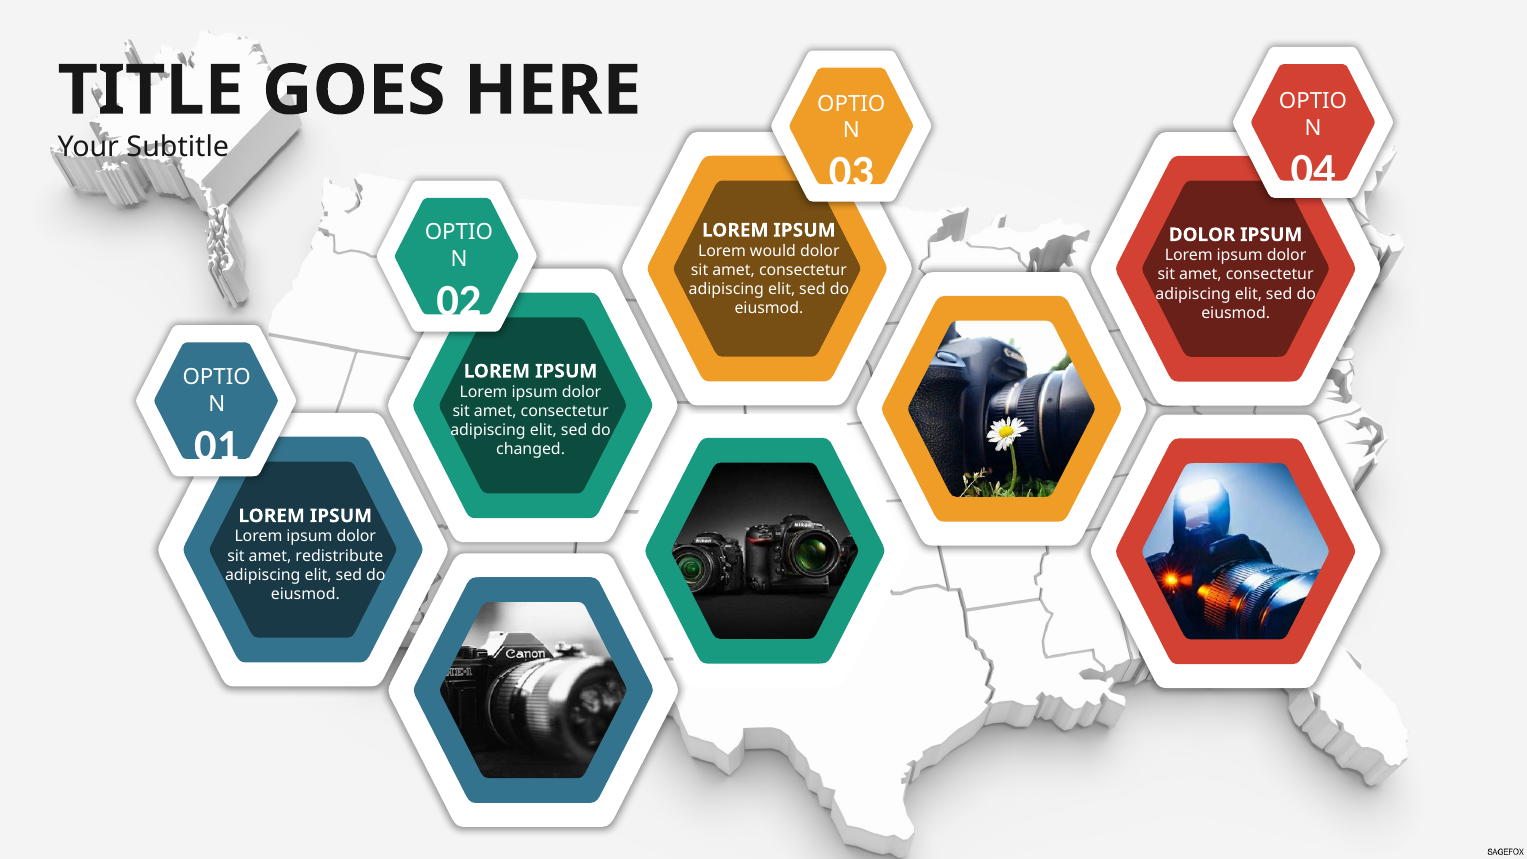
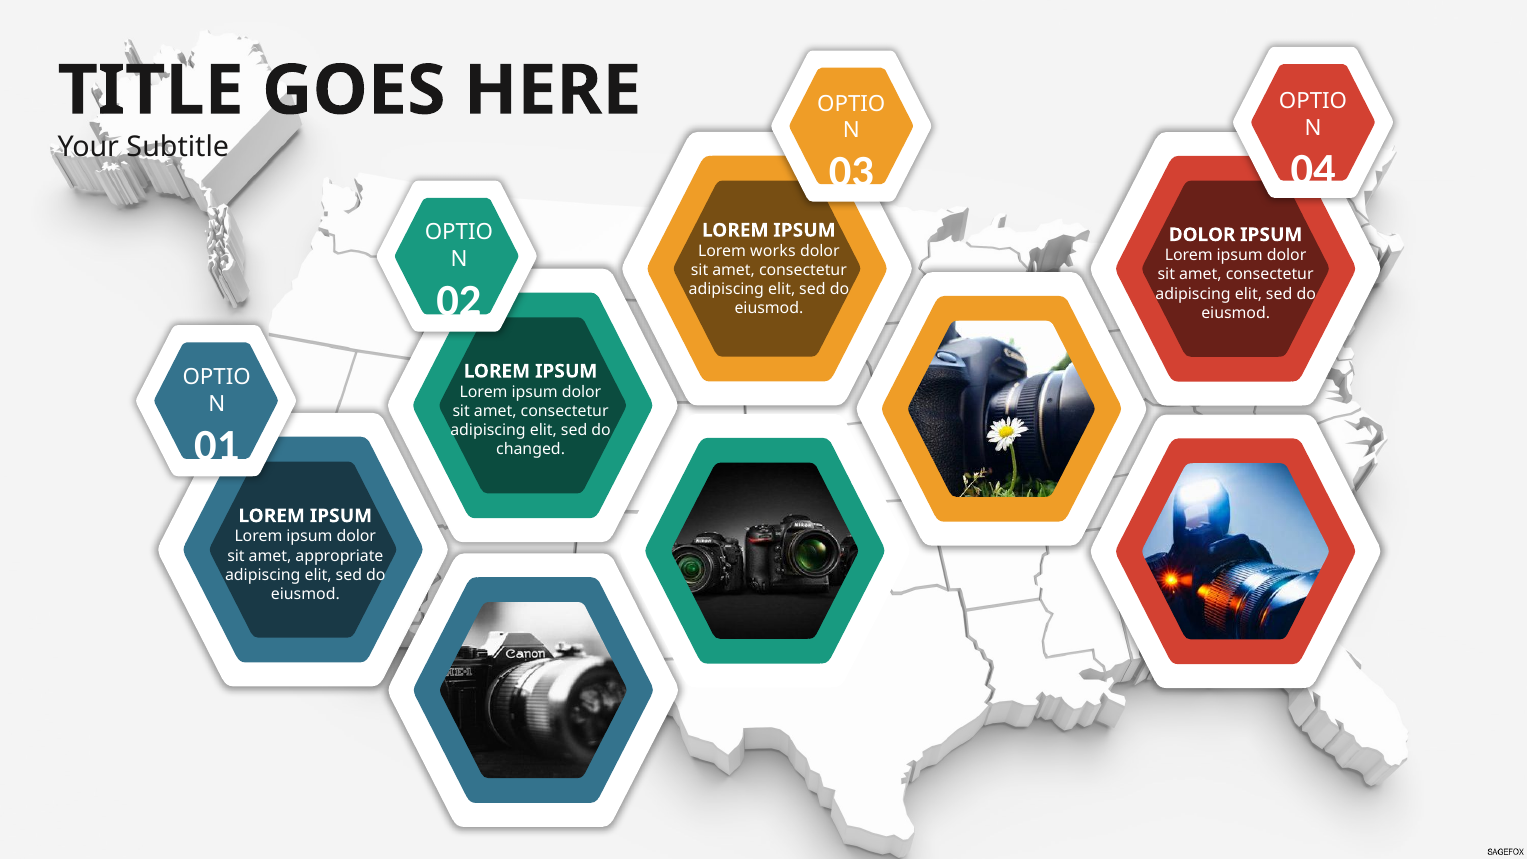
would: would -> works (773, 251)
redistribute: redistribute -> appropriate (339, 556)
